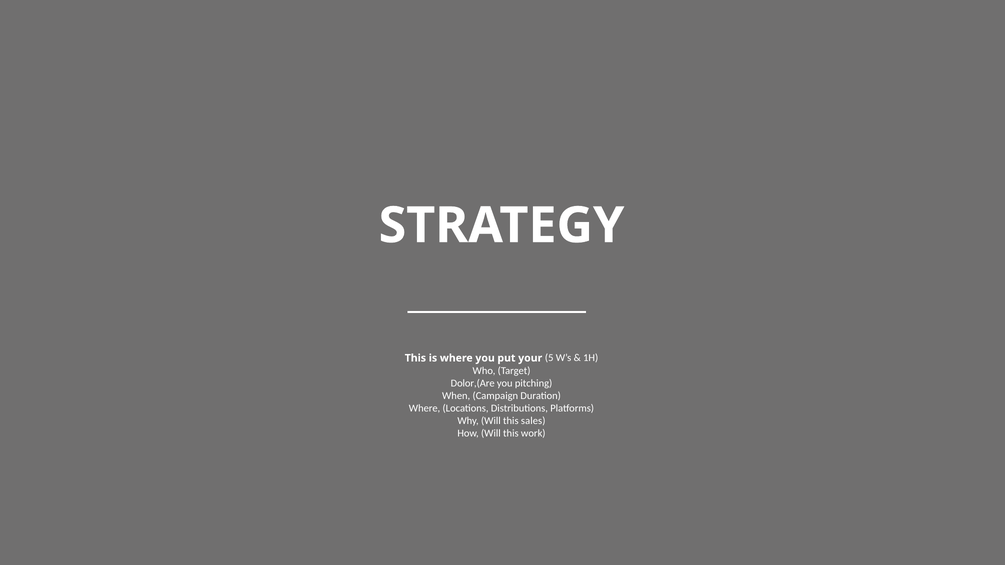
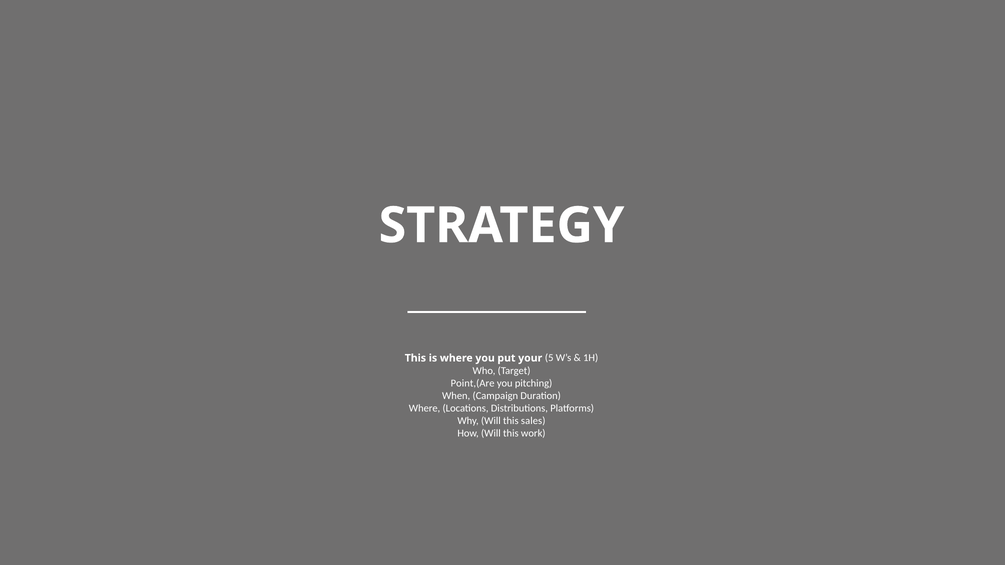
Dolor,(Are: Dolor,(Are -> Point,(Are (473, 383)
